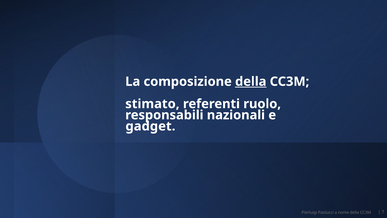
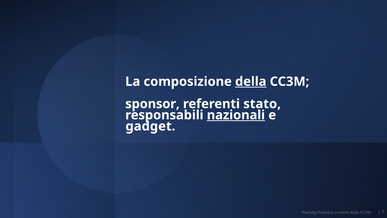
stimato: stimato -> sponsor (152, 104)
ruolo: ruolo -> stato (262, 104)
nazionali underline: none -> present (236, 115)
